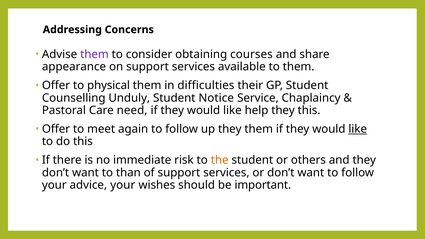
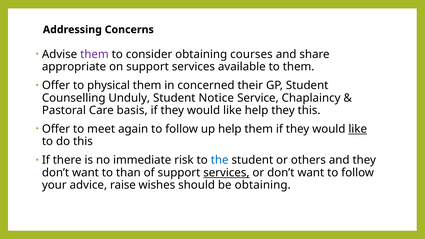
appearance: appearance -> appropriate (74, 67)
difficulties: difficulties -> concerned (206, 85)
need: need -> basis (132, 110)
up they: they -> help (230, 129)
the colour: orange -> blue (220, 160)
services underline: none -> present (226, 173)
advice your: your -> raise (123, 185)
be important: important -> obtaining (263, 185)
